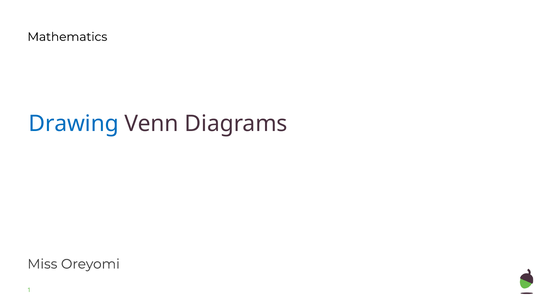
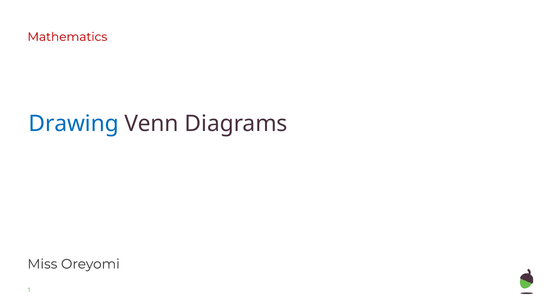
Mathematics colour: black -> red (67, 37)
